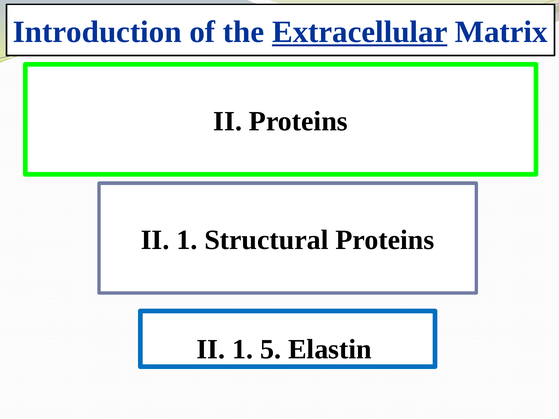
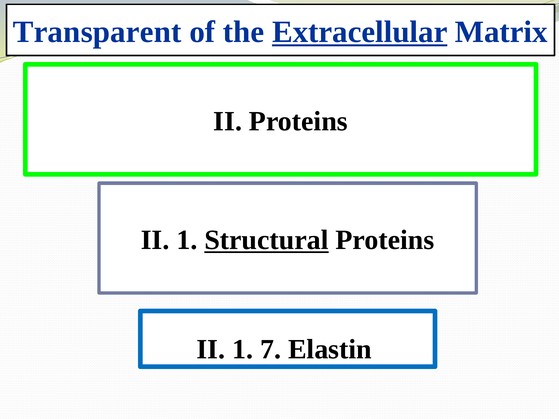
Introduction: Introduction -> Transparent (97, 32)
Structural underline: none -> present (266, 240)
5: 5 -> 7 (271, 349)
